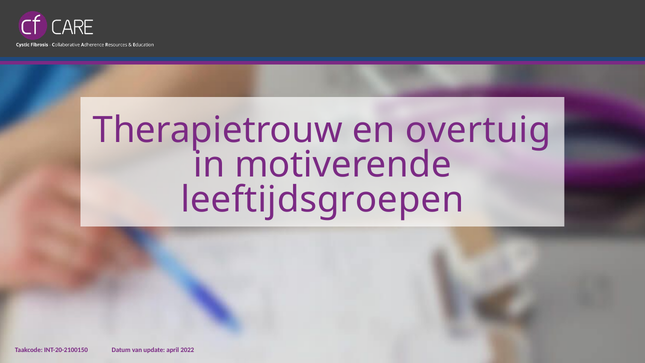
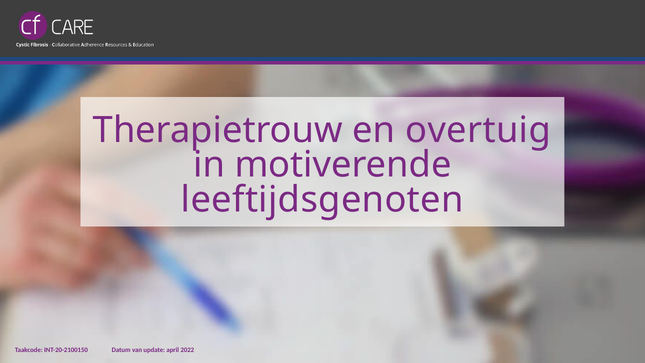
leeftijdsgroepen: leeftijdsgroepen -> leeftijdsgenoten (322, 200)
